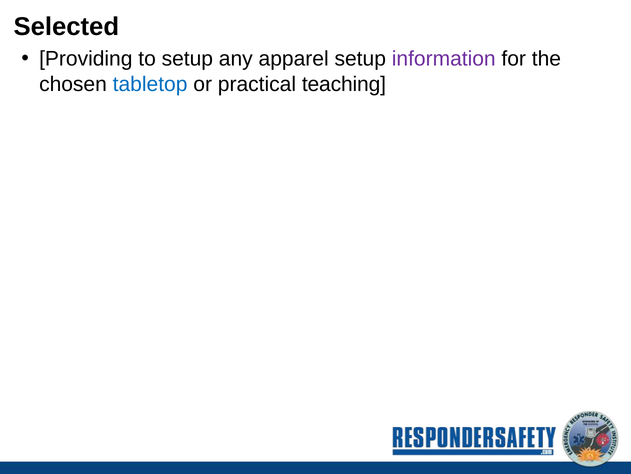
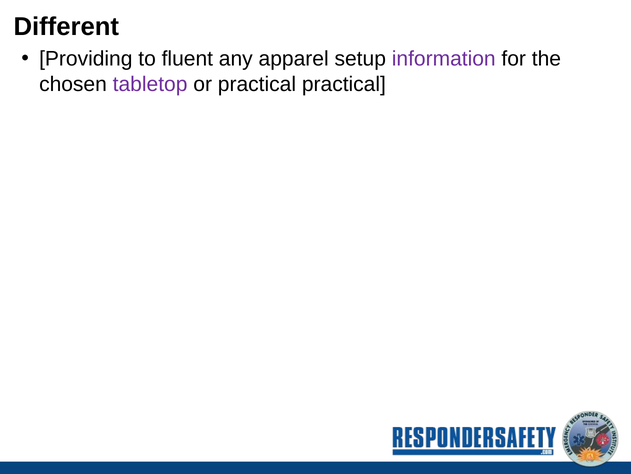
Selected: Selected -> Different (66, 27)
to setup: setup -> fluent (187, 59)
tabletop colour: blue -> purple (150, 84)
practical teaching: teaching -> practical (344, 84)
